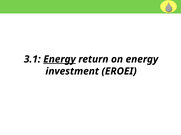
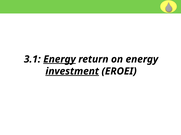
investment underline: none -> present (72, 72)
